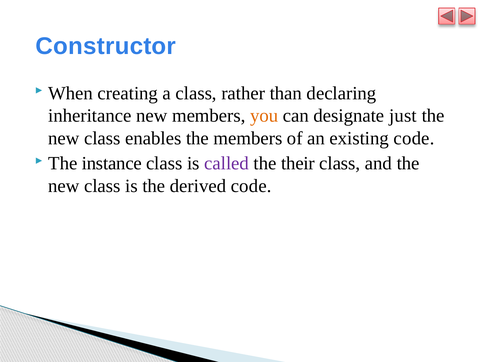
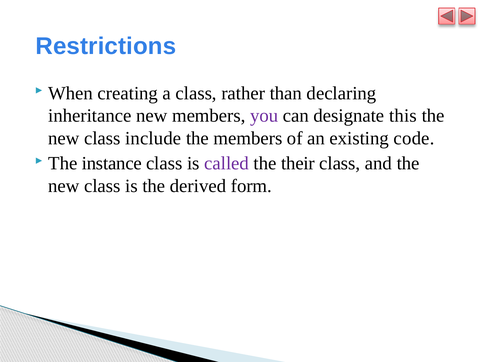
Constructor: Constructor -> Restrictions (106, 46)
you colour: orange -> purple (264, 116)
just: just -> this (403, 116)
enables: enables -> include (153, 138)
derived code: code -> form (251, 186)
